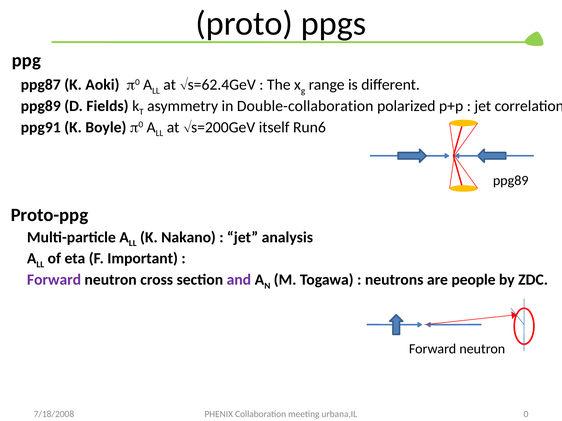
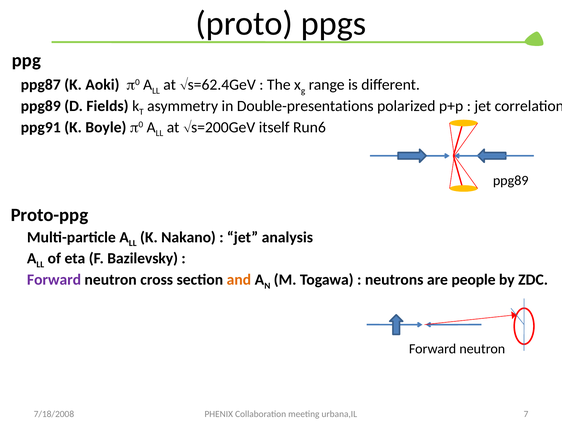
Double-collaboration: Double-collaboration -> Double-presentations (305, 106)
Important: Important -> Bazilevsky (143, 259)
and colour: purple -> orange (239, 280)
0: 0 -> 7 (526, 415)
